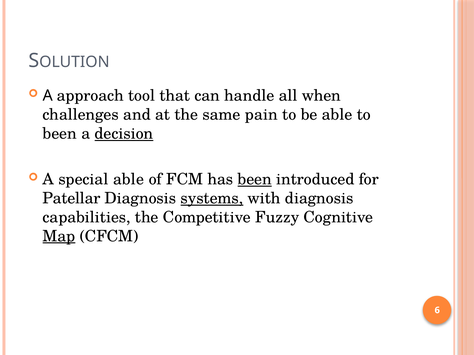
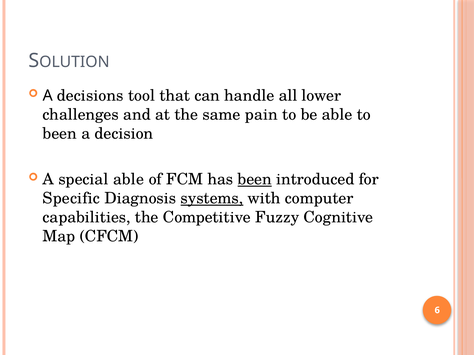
approach: approach -> decisions (90, 96)
when: when -> lower (321, 96)
decision underline: present -> none (124, 134)
Patellar: Patellar -> Specific (71, 199)
with diagnosis: diagnosis -> computer (319, 199)
Map underline: present -> none (59, 237)
